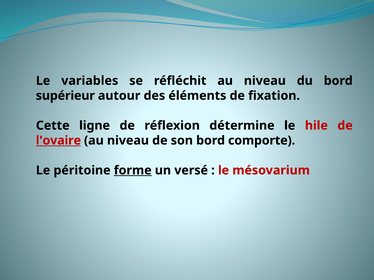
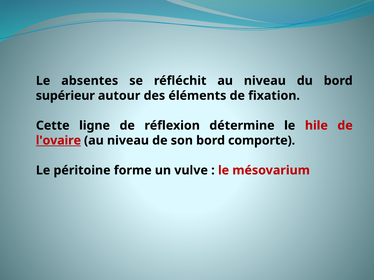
variables: variables -> absentes (90, 81)
forme underline: present -> none (133, 171)
versé: versé -> vulve (191, 171)
